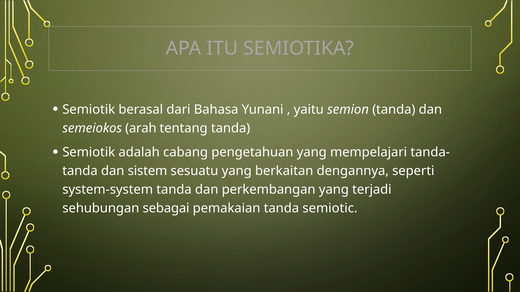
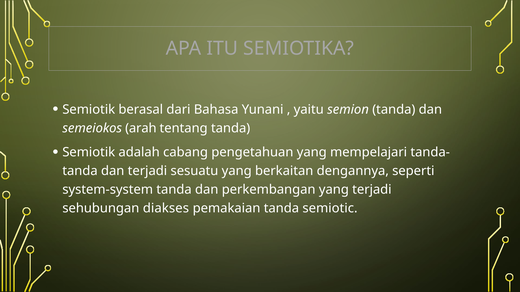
dan sistem: sistem -> terjadi (147, 171)
sebagai: sebagai -> diakses (166, 209)
